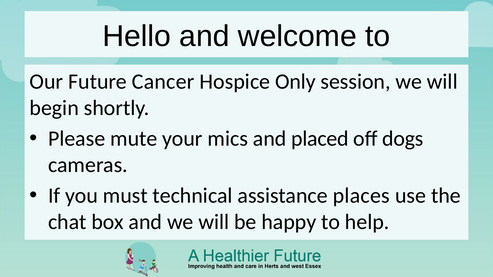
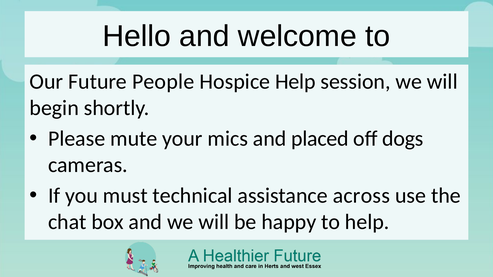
Cancer: Cancer -> People (163, 82)
Hospice Only: Only -> Help (295, 82)
places: places -> across (361, 196)
